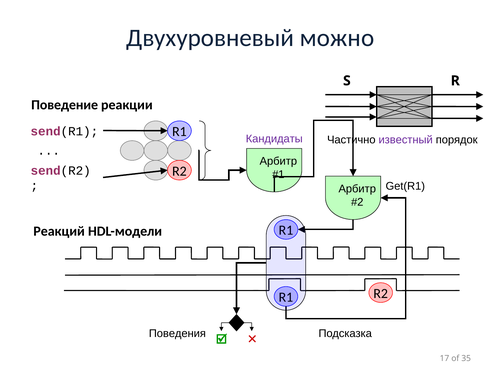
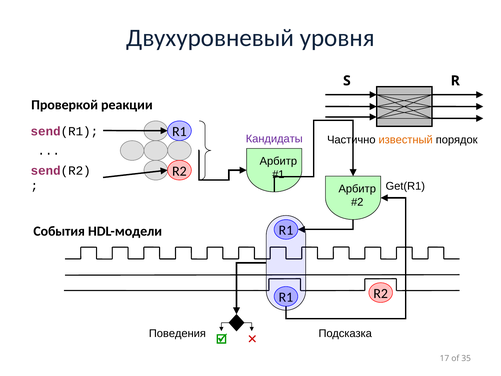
можно: можно -> уровня (337, 38)
Поведение: Поведение -> Проверкой (65, 105)
известный colour: purple -> orange (406, 140)
Реакций: Реакций -> События (59, 231)
